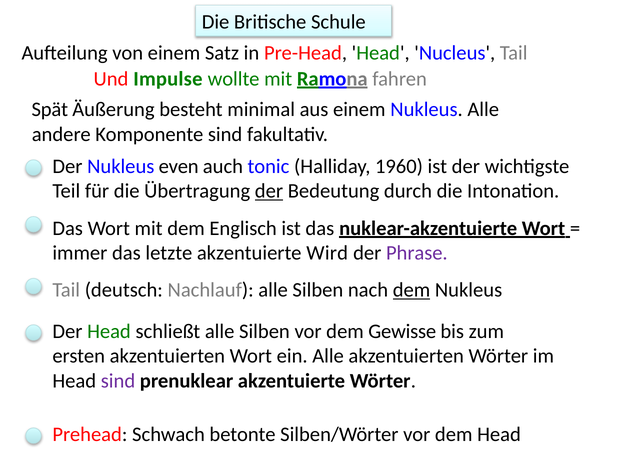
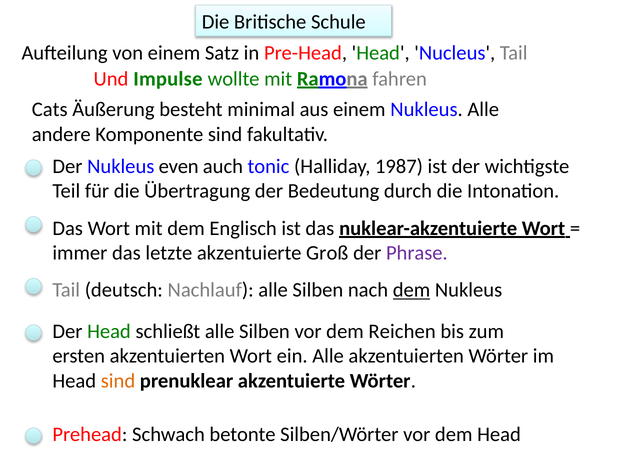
Spät: Spät -> Cats (50, 110)
1960: 1960 -> 1987 (399, 166)
der underline: present -> none (269, 191)
Wird: Wird -> Groß (327, 253)
Gewisse: Gewisse -> Reichen (402, 331)
sind colour: purple -> orange (118, 380)
